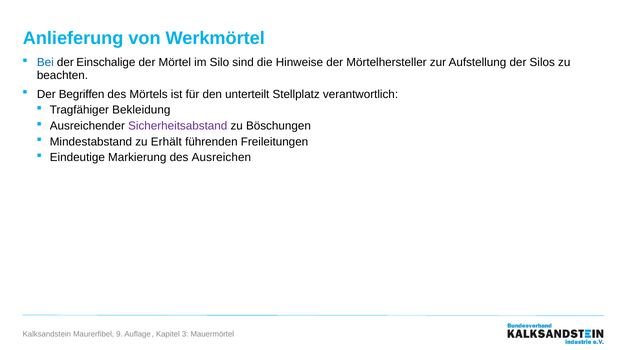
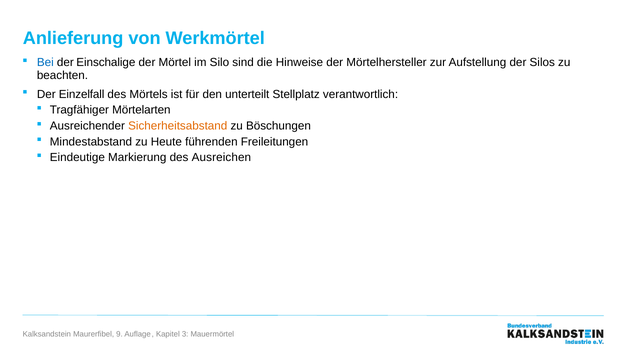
Begriffen: Begriffen -> Einzelfall (82, 94)
Bekleidung: Bekleidung -> Mörtelarten (141, 110)
Sicherheitsabstand colour: purple -> orange (178, 126)
Erhält: Erhält -> Heute (166, 142)
